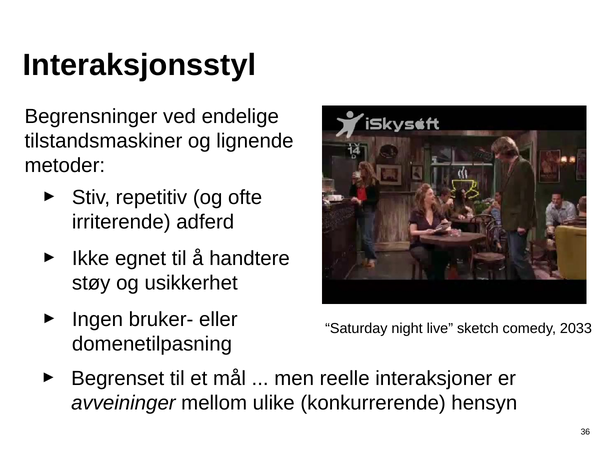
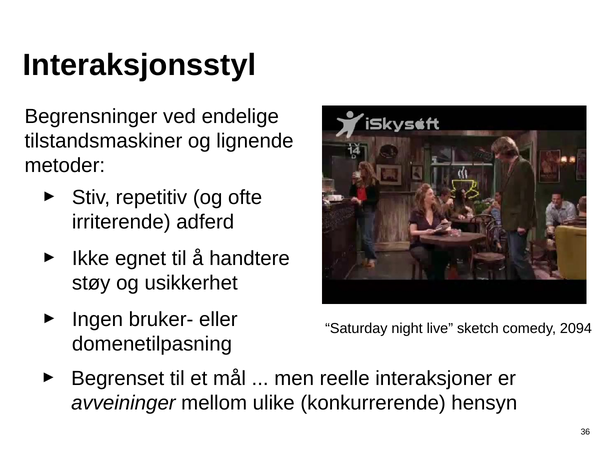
2033: 2033 -> 2094 (576, 328)
